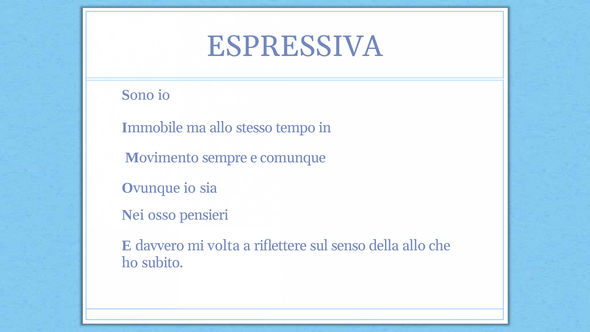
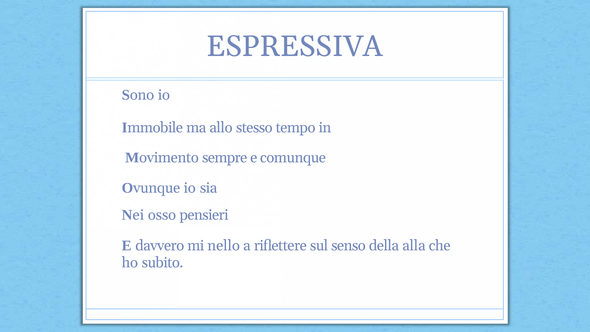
volta: volta -> nello (224, 245)
della allo: allo -> alla (414, 245)
